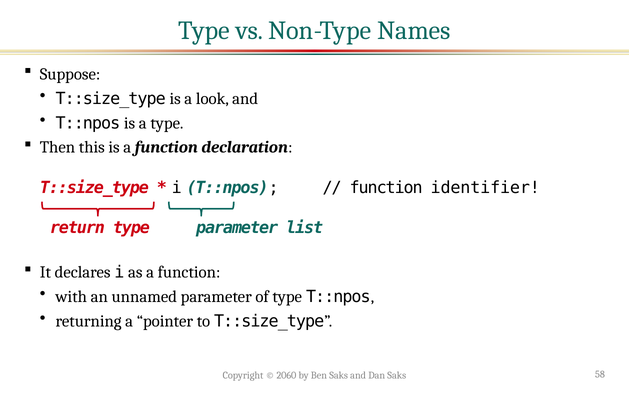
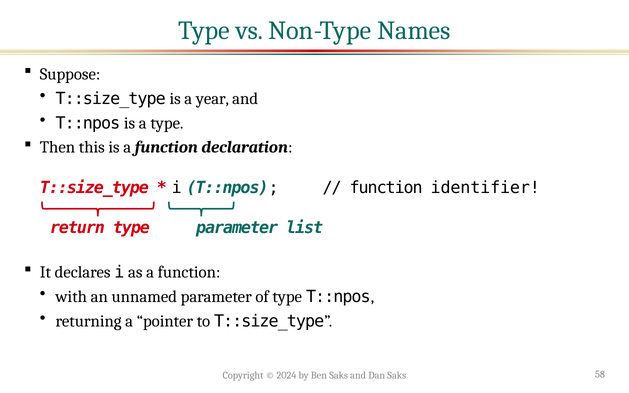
look: look -> year (213, 99)
2060: 2060 -> 2024 (286, 375)
